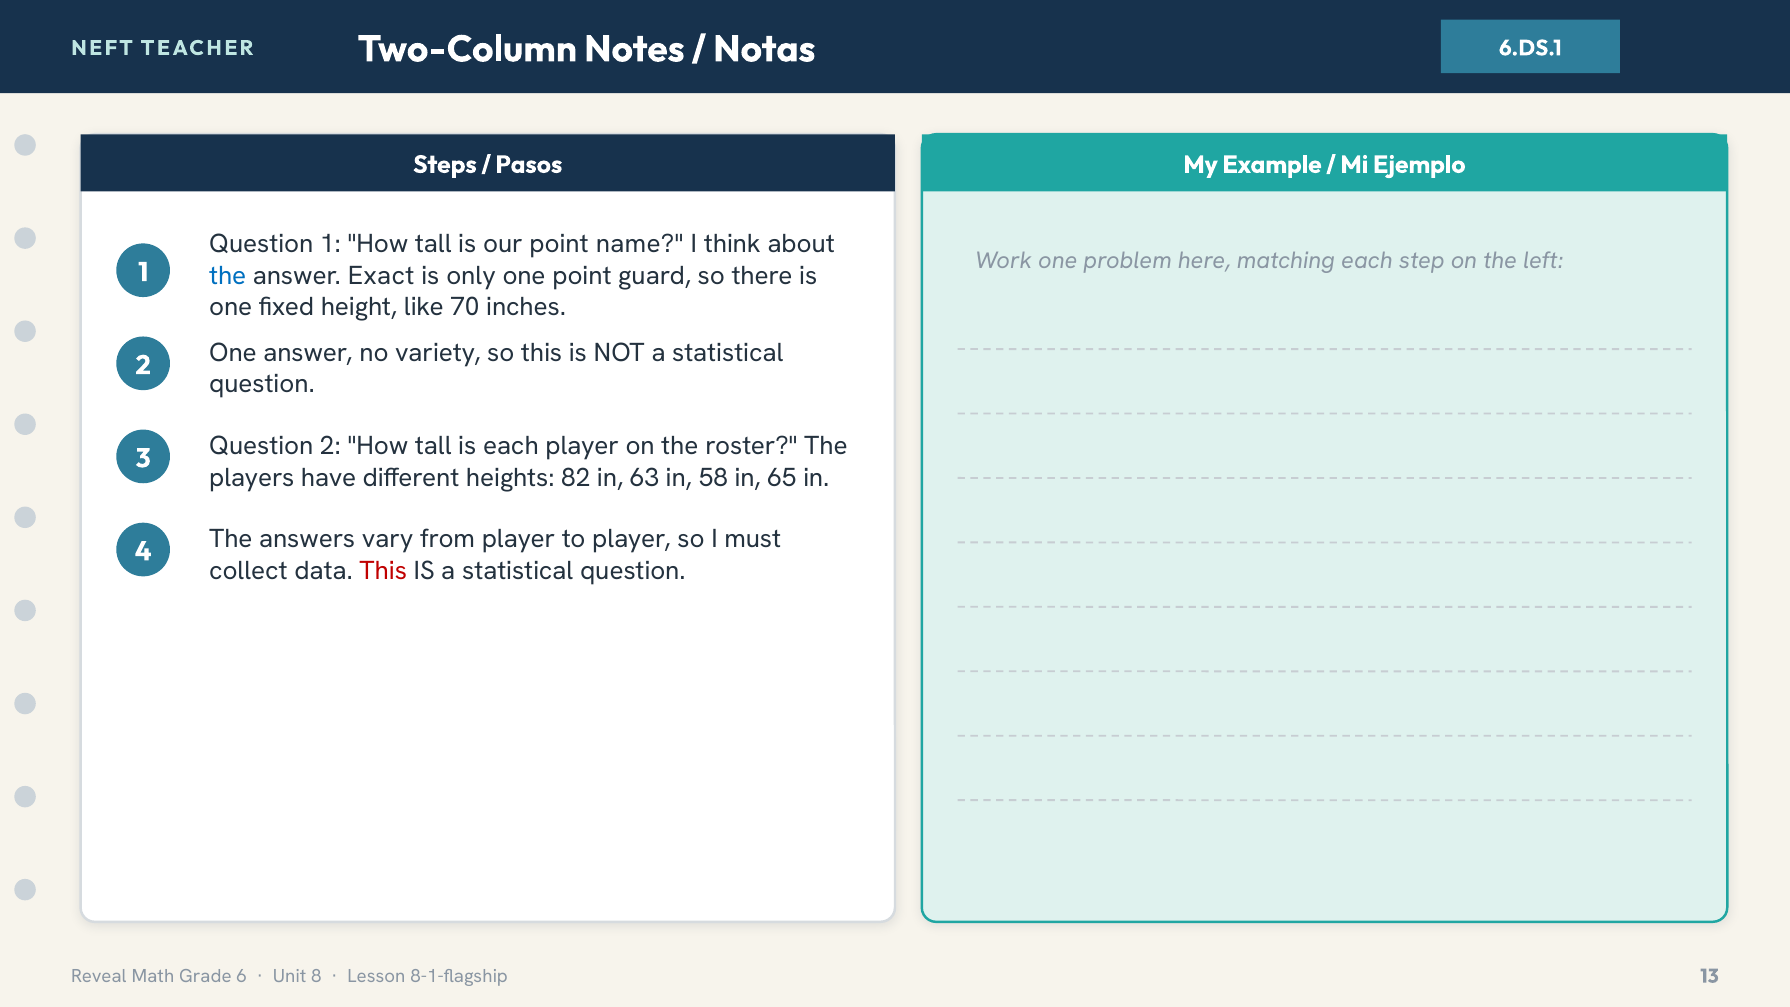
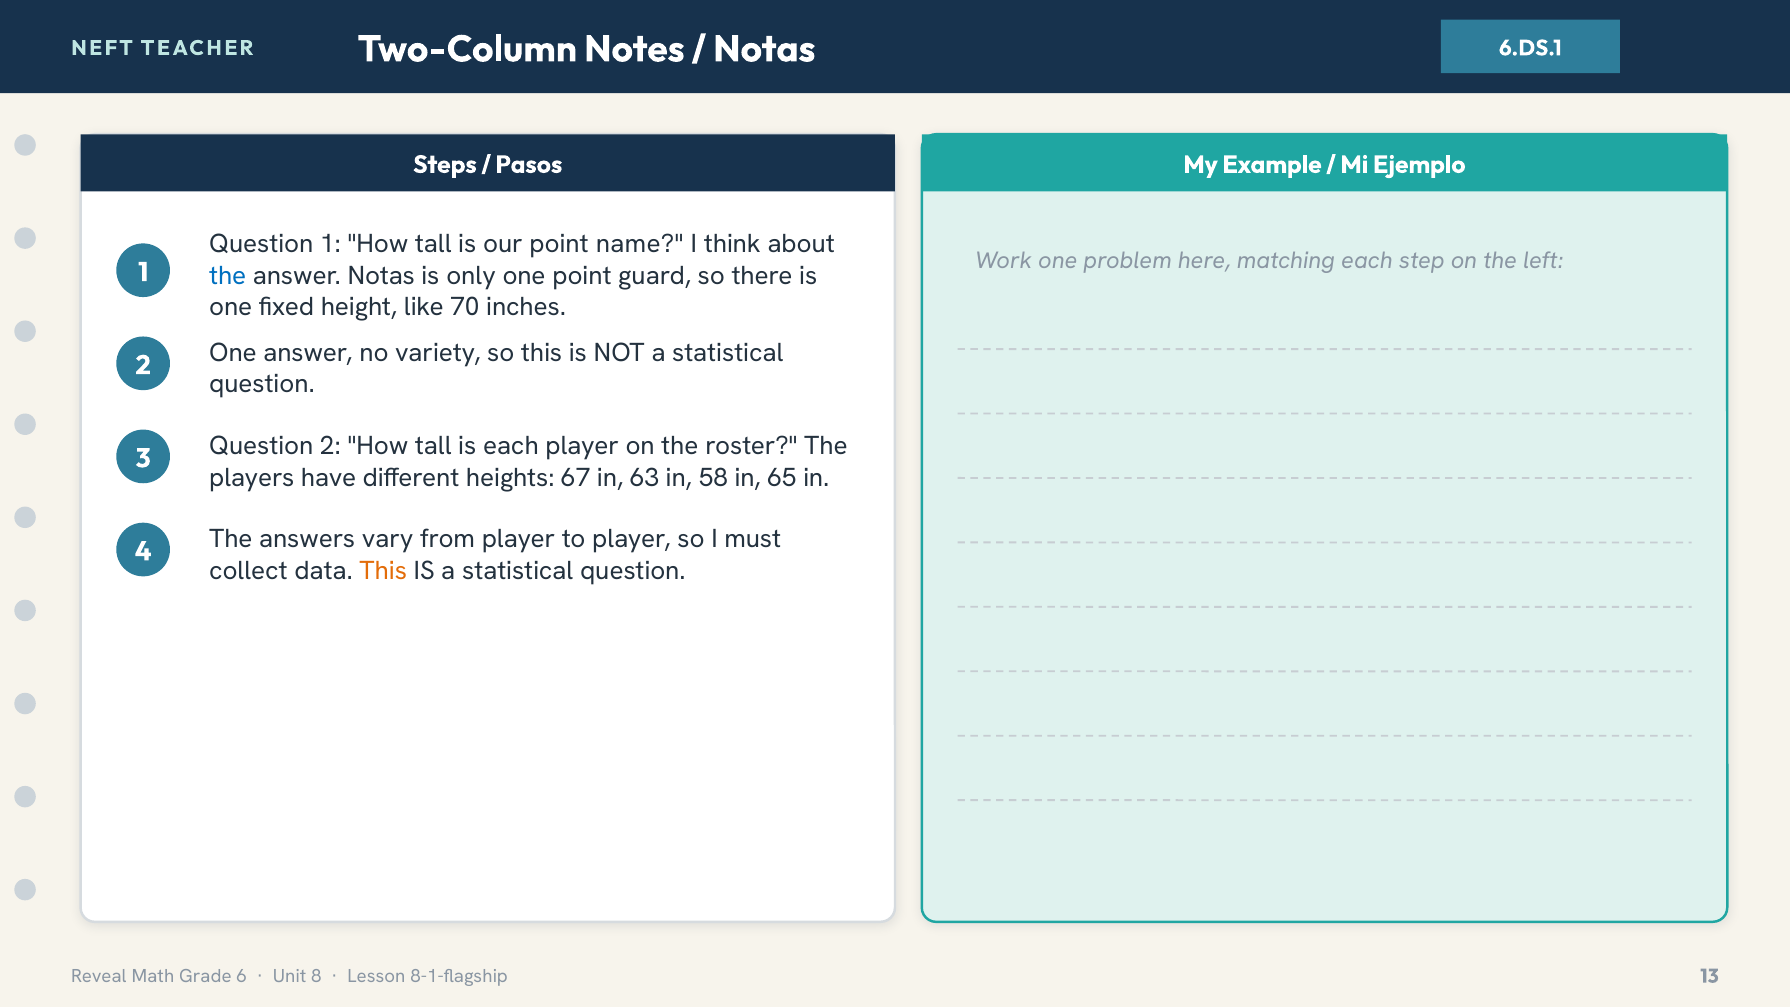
answer Exact: Exact -> Notas (381, 276)
82: 82 -> 67 (576, 477)
This colour: red -> orange (383, 570)
